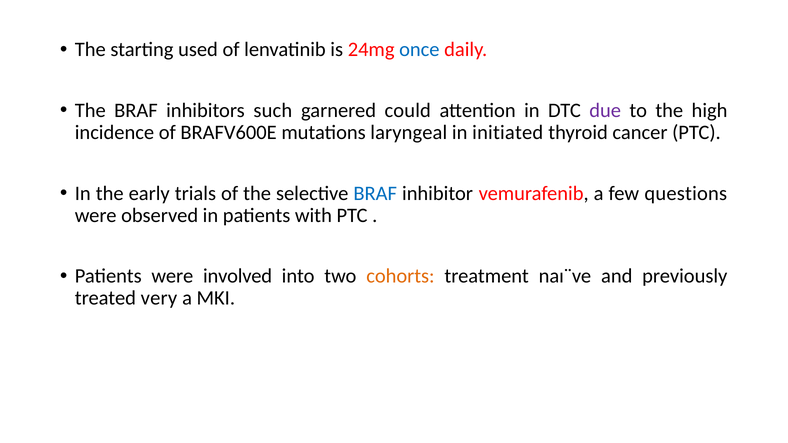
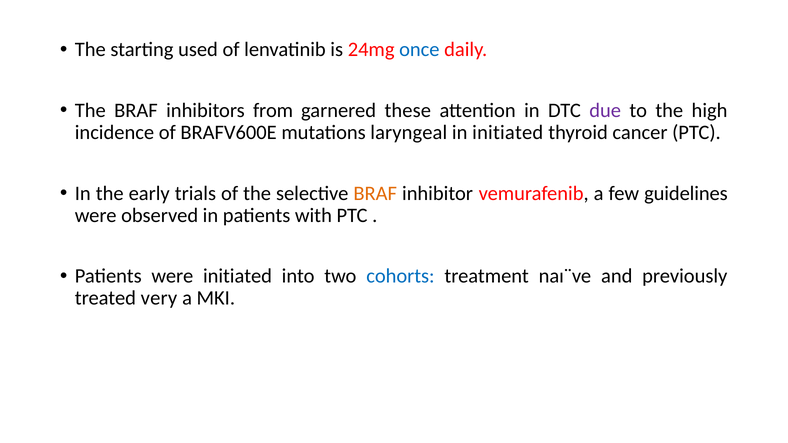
such: such -> from (273, 110)
could: could -> these (408, 110)
BRAF colour: blue -> orange (375, 193)
questions: questions -> guidelines (686, 193)
were involved: involved -> initiated (238, 276)
cohorts colour: orange -> blue (400, 276)
